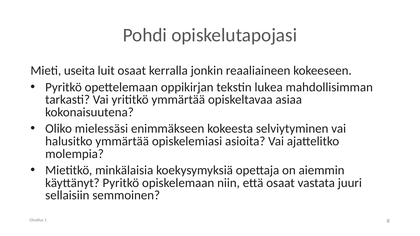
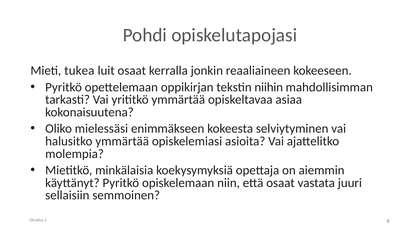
useita: useita -> tukea (79, 71)
lukea: lukea -> niihin (269, 87)
